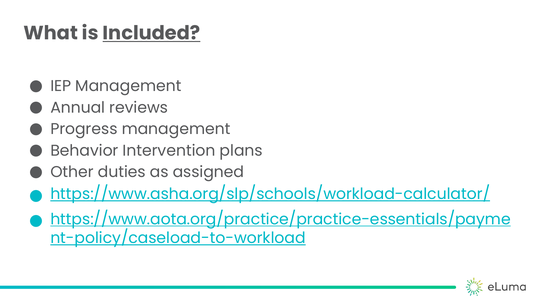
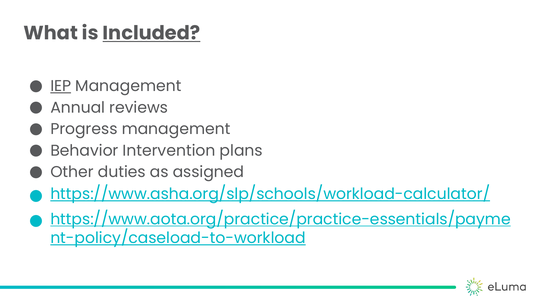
IEP underline: none -> present (61, 86)
